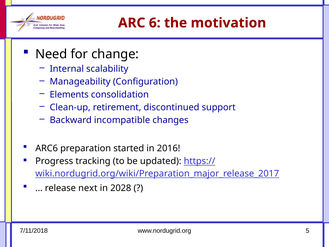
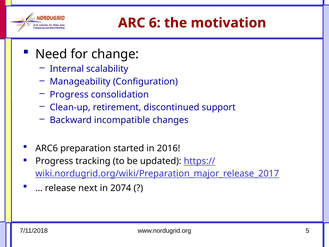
Elements: Elements -> Progress (69, 94)
2028: 2028 -> 2074 (121, 188)
